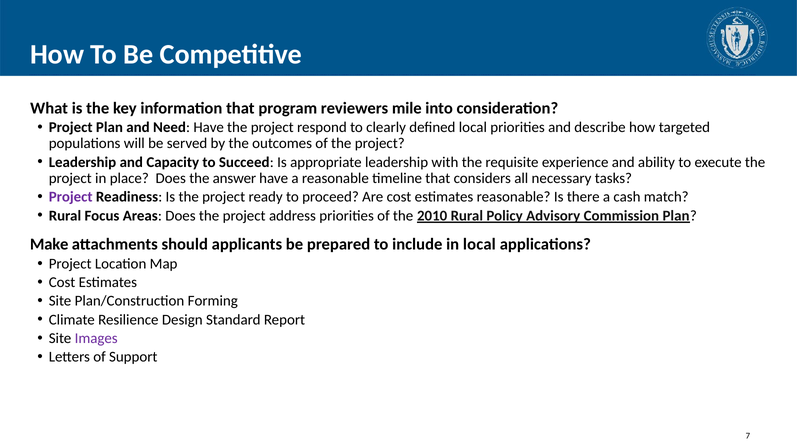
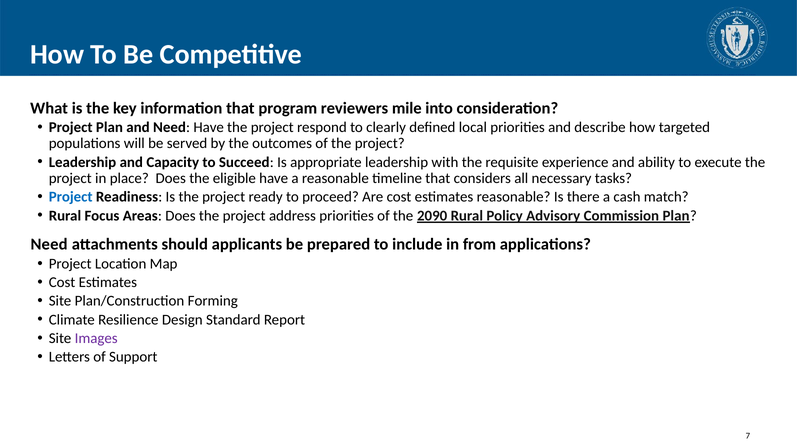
answer: answer -> eligible (234, 178)
Project colour: purple -> blue (71, 197)
2010: 2010 -> 2090 (432, 216)
Make: Make -> Need (49, 245)
in local: local -> from (480, 245)
